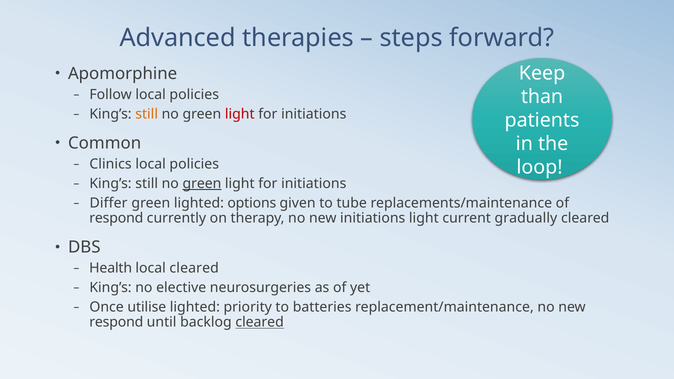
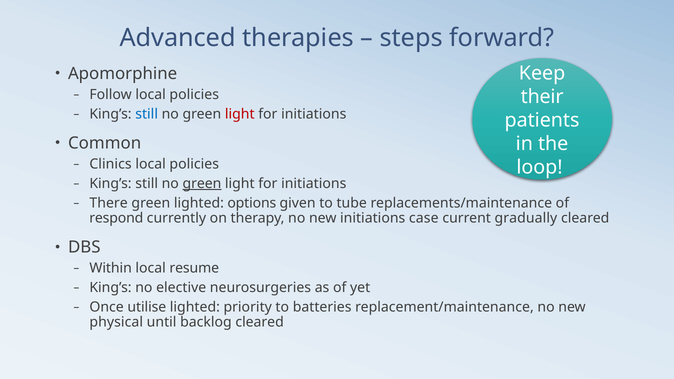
than: than -> their (542, 97)
still colour: orange -> blue (147, 114)
Differ: Differ -> There (109, 203)
initiations light: light -> case (424, 218)
Health: Health -> Within (111, 268)
local cleared: cleared -> resume (194, 268)
respond: respond -> physical (116, 322)
cleared underline: present -> none (260, 322)
